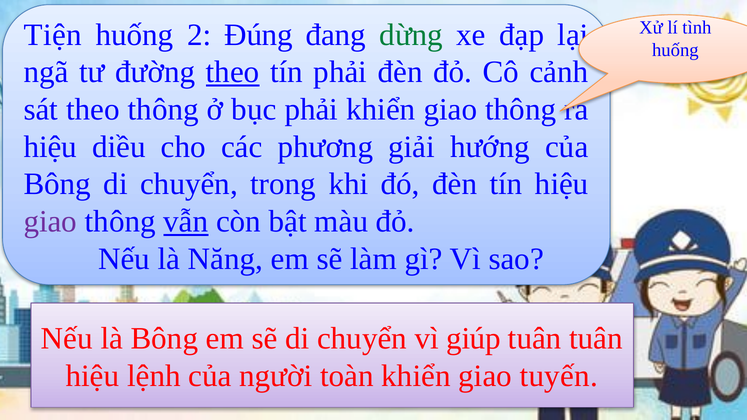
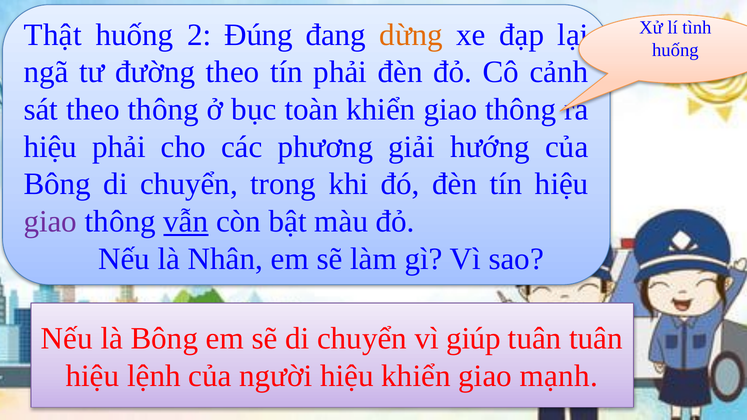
Tiện: Tiện -> Thật (53, 35)
dừng colour: green -> orange (411, 35)
theo underline: present -> none (233, 72)
bục phải: phải -> toàn (311, 110)
hiệu diều: diều -> phải (119, 147)
Năng: Năng -> Nhân (225, 259)
người toàn: toàn -> hiệu (347, 376)
tuyến: tuyến -> mạnh (559, 376)
